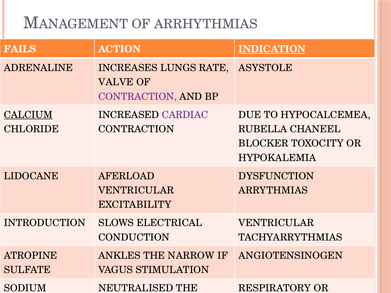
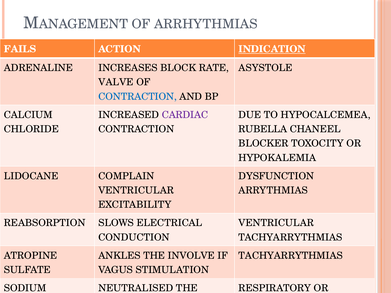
LUNGS: LUNGS -> BLOCK (178, 68)
CONTRACTION colour: purple -> blue (138, 97)
CALCIUM underline: present -> none (28, 115)
AFERLOAD: AFERLOAD -> COMPLAIN (126, 176)
INTRODUCTION: INTRODUCTION -> REABSORPTION (45, 223)
NARROW: NARROW -> INVOLVE (191, 256)
ANGIOTENSINOGEN: ANGIOTENSINOGEN -> TACHYARRYTHMIAS (291, 256)
